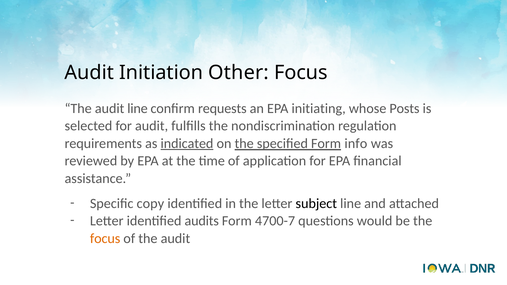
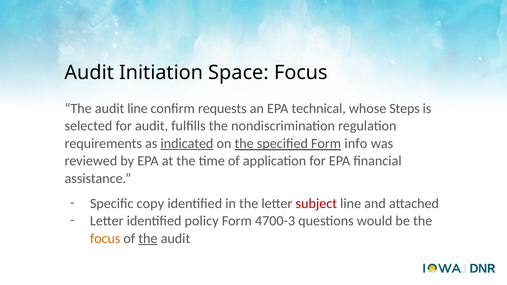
Other: Other -> Space (239, 73)
initiating: initiating -> technical (319, 109)
Posts: Posts -> Steps (405, 109)
subject colour: black -> red (316, 204)
audits: audits -> policy (202, 221)
4700-7: 4700-7 -> 4700-3 (275, 221)
the underline: none -> present (148, 239)
